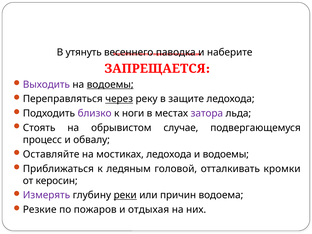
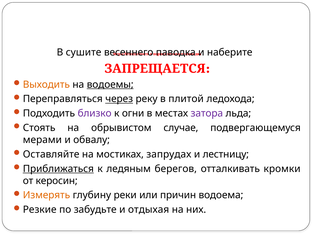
утянуть: утянуть -> сушите (84, 52)
Выходить colour: purple -> orange (46, 84)
защите: защите -> плитой (186, 99)
ноги: ноги -> огни (133, 113)
процесс: процесс -> мерами (42, 140)
мостиках ледохода: ледохода -> запрудах (169, 154)
и водоемы: водоемы -> лестницу (226, 154)
Приближаться underline: none -> present (58, 169)
головой: головой -> берегов (176, 169)
Измерять colour: purple -> orange (46, 195)
реки underline: present -> none (125, 195)
пожаров: пожаров -> забудьте (95, 210)
